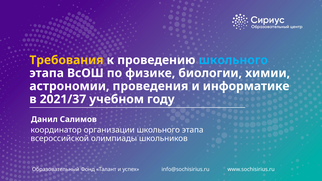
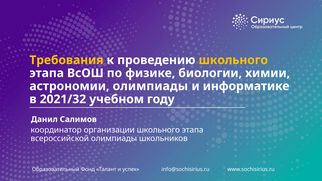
школьного colour: light blue -> yellow (233, 60)
астрономии проведения: проведения -> олимпиады (150, 86)
2021/37: 2021/37 -> 2021/32 (63, 99)
